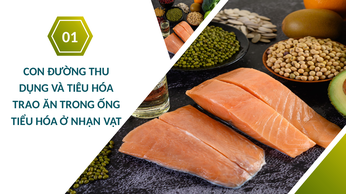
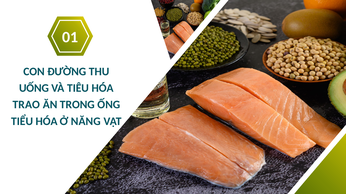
DỤNG: DỤNG -> UỐNG (34, 88)
NHẬN: NHẬN -> NĂNG (86, 122)
